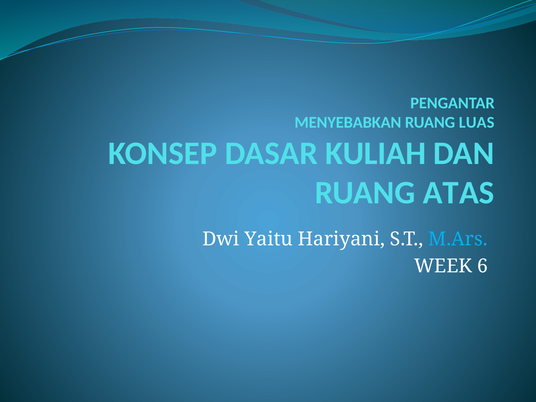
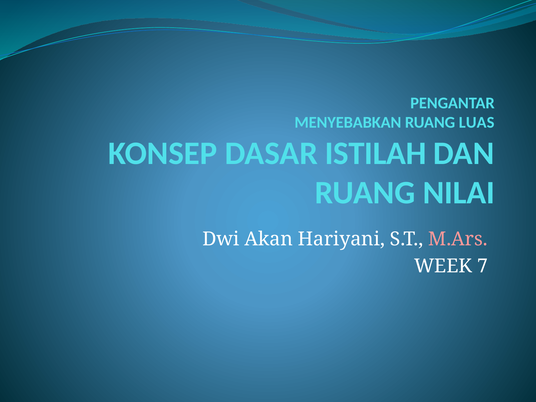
KULIAH: KULIAH -> ISTILAH (376, 153)
ATAS: ATAS -> NILAI (459, 193)
Yaitu: Yaitu -> Akan (269, 239)
M.Ars colour: light blue -> pink (458, 239)
6: 6 -> 7 (482, 266)
